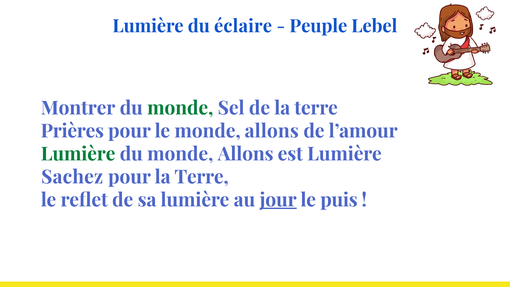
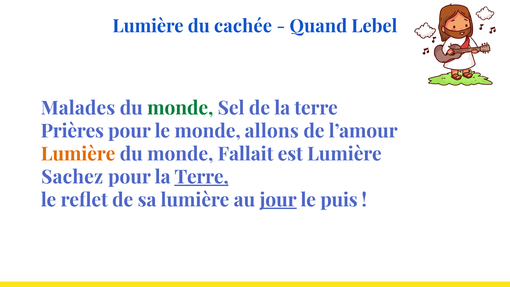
éclaire: éclaire -> cachée (243, 26)
Peuple: Peuple -> Quand (318, 26)
Montrer: Montrer -> Malades (78, 108)
Lumière colour: green -> orange (78, 154)
du monde Allons: Allons -> Fallait (246, 154)
Terre underline: none -> present (201, 177)
